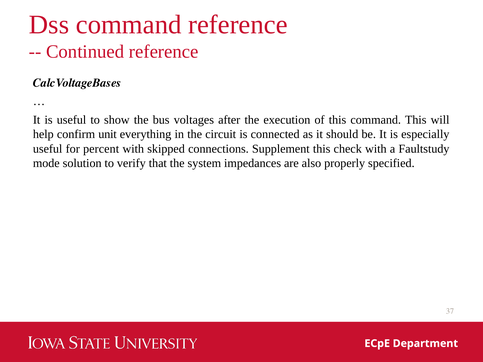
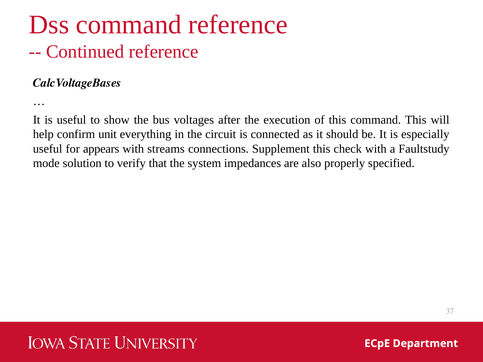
percent: percent -> appears (101, 149)
skipped: skipped -> streams (166, 149)
